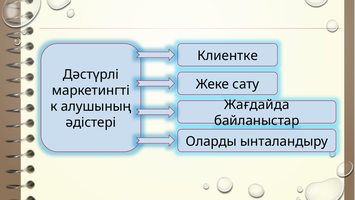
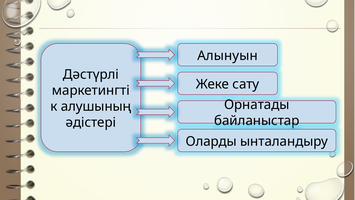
Клиентке: Клиентке -> Алынуын (227, 56)
Жағдайда: Жағдайда -> Орнатады (257, 105)
